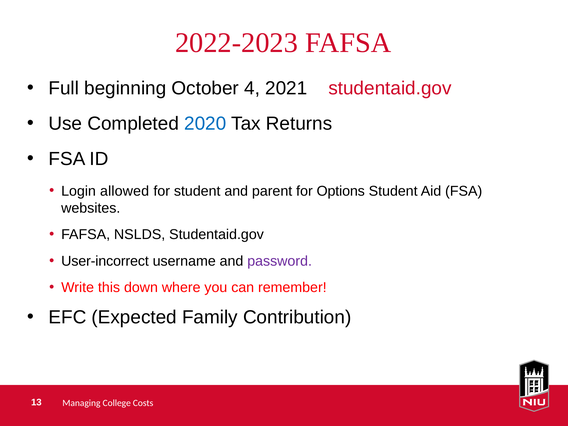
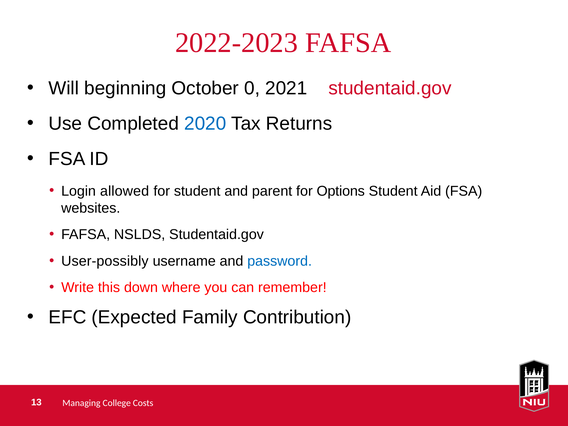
Full: Full -> Will (64, 88)
4: 4 -> 0 (252, 88)
User-incorrect: User-incorrect -> User-possibly (105, 261)
password colour: purple -> blue (280, 261)
